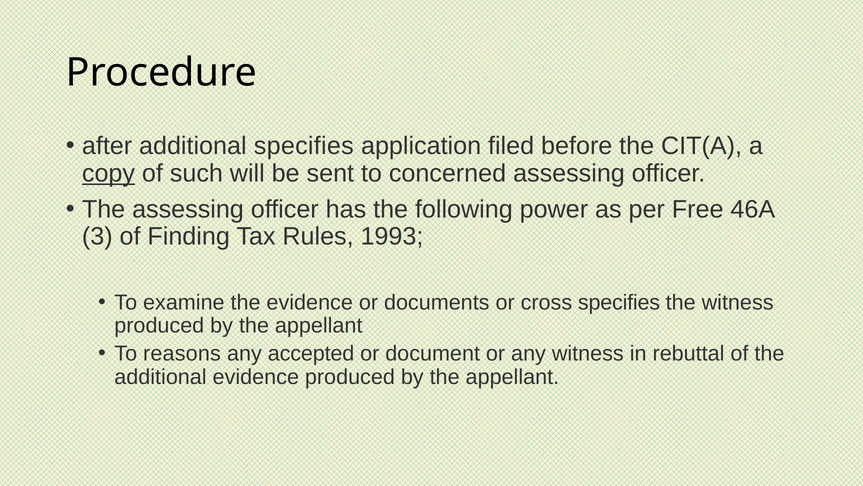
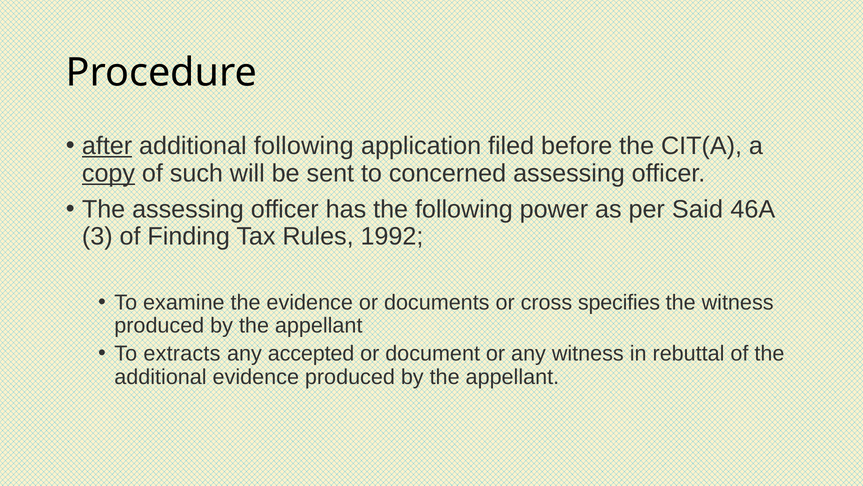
after underline: none -> present (107, 146)
additional specifies: specifies -> following (304, 146)
Free: Free -> Said (698, 209)
1993: 1993 -> 1992 (392, 236)
reasons: reasons -> extracts (182, 353)
